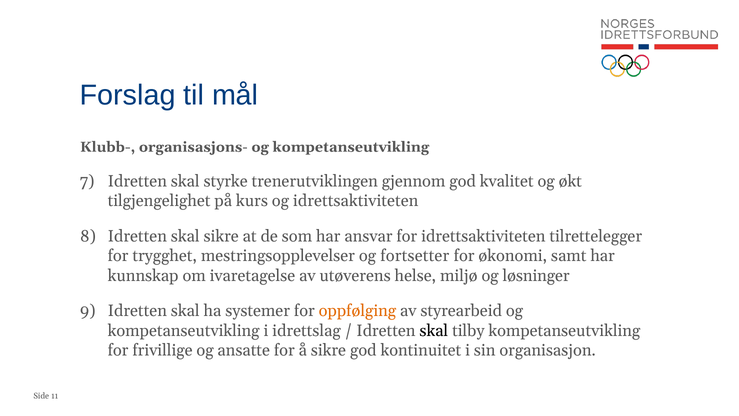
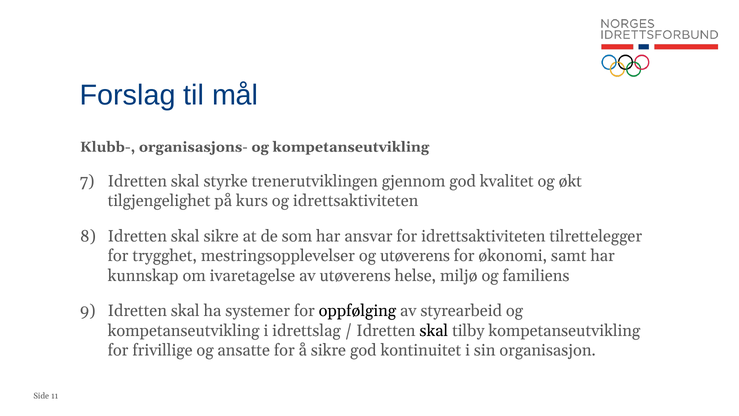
og fortsetter: fortsetter -> utøverens (415, 256)
løsninger: løsninger -> familiens (536, 275)
oppfølging colour: orange -> black (357, 311)
